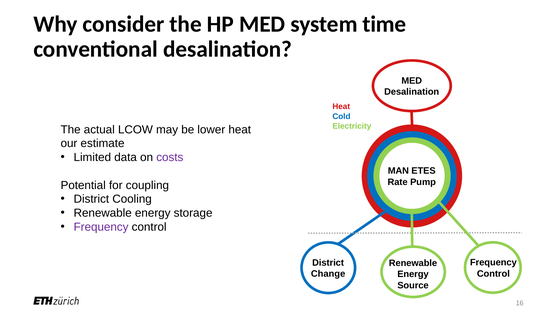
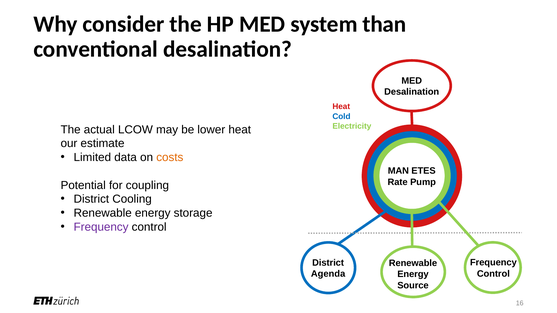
time: time -> than (384, 24)
costs colour: purple -> orange (170, 158)
Change: Change -> Agenda (328, 274)
